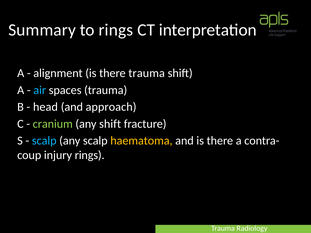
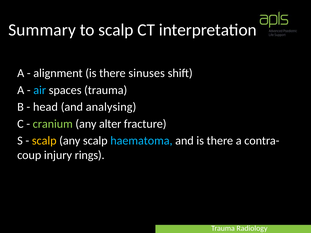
to rings: rings -> scalp (116, 30)
there trauma: trauma -> sinuses (147, 73)
approach: approach -> analysing (111, 107)
any shift: shift -> alter (110, 124)
scalp colour: light blue -> yellow (44, 141)
haematoma colour: yellow -> light blue (141, 141)
